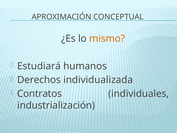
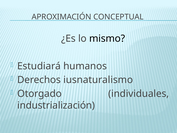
mismo colour: orange -> black (107, 38)
individualizada: individualizada -> iusnaturalismo (98, 80)
Contratos: Contratos -> Otorgado (39, 93)
